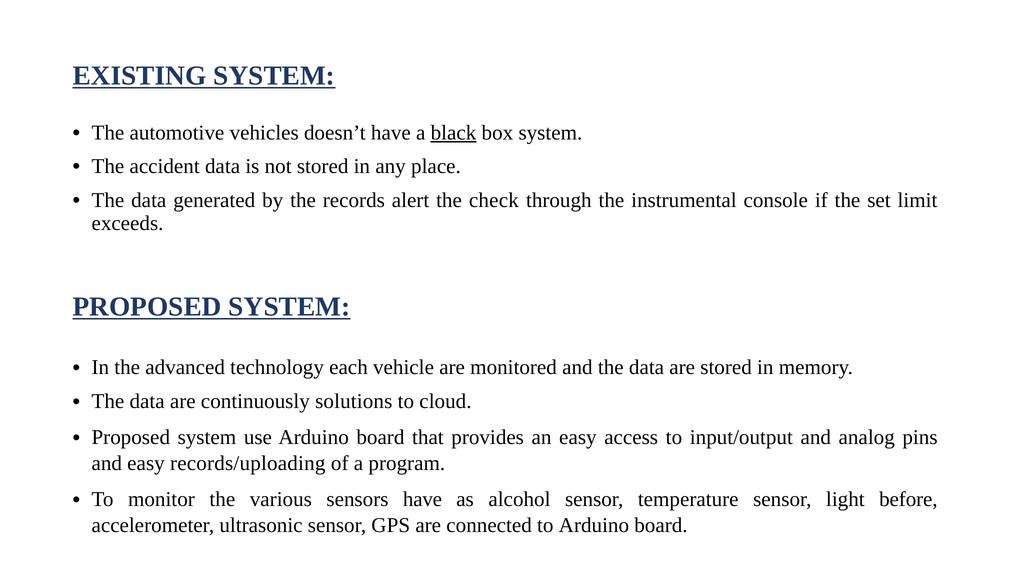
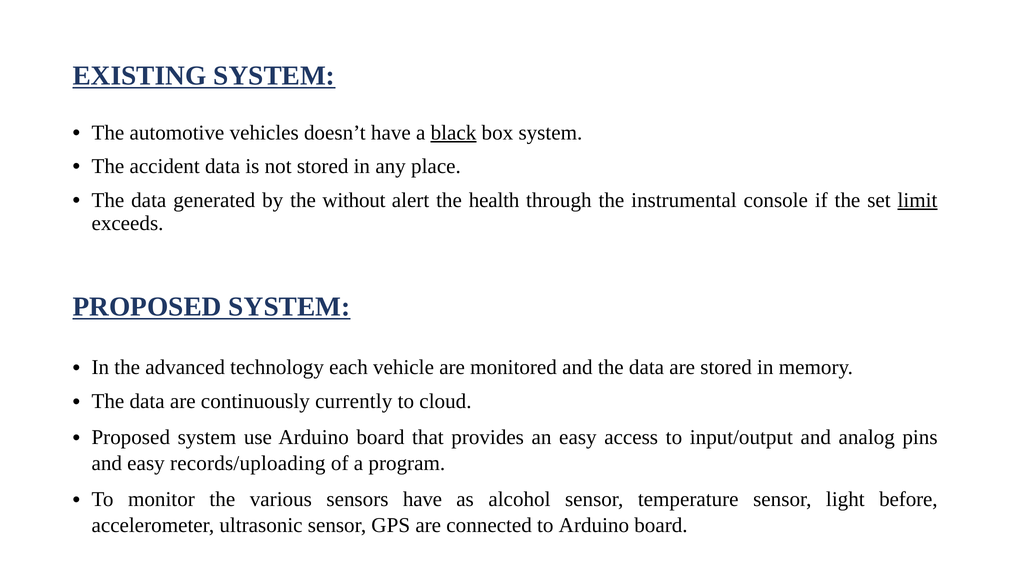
records: records -> without (354, 200)
check: check -> health (494, 200)
limit underline: none -> present (917, 200)
solutions: solutions -> currently (354, 401)
